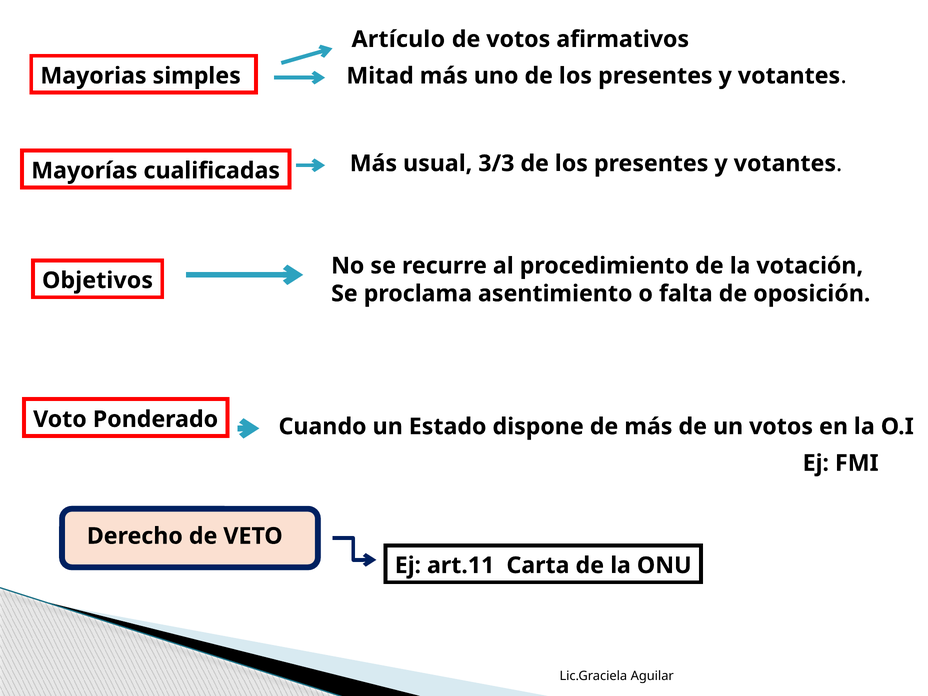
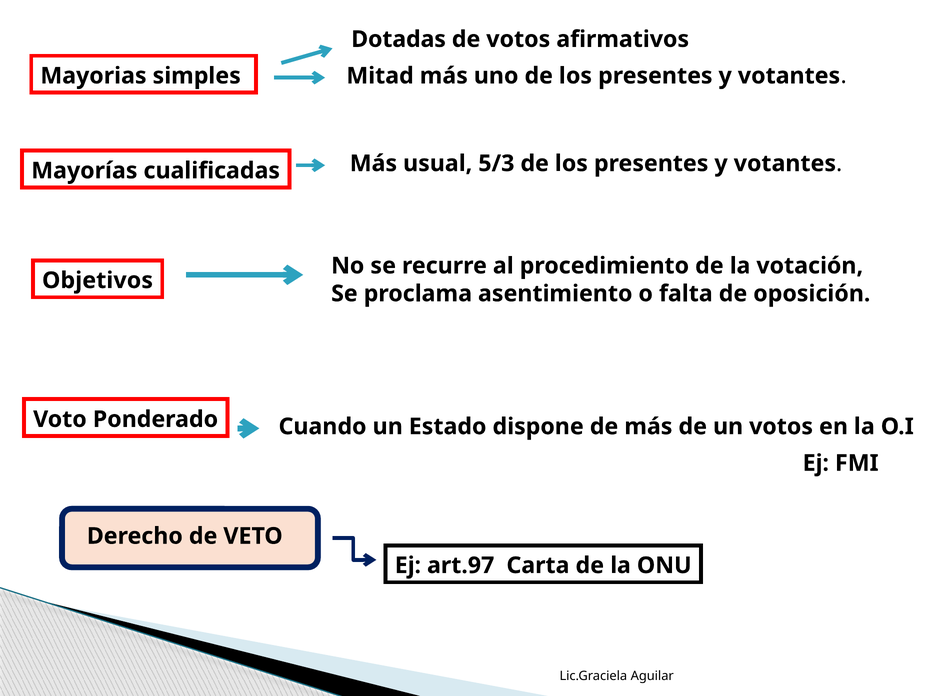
Artículo: Artículo -> Dotadas (399, 39)
3/3: 3/3 -> 5/3 (496, 163)
art.11: art.11 -> art.97 (461, 565)
